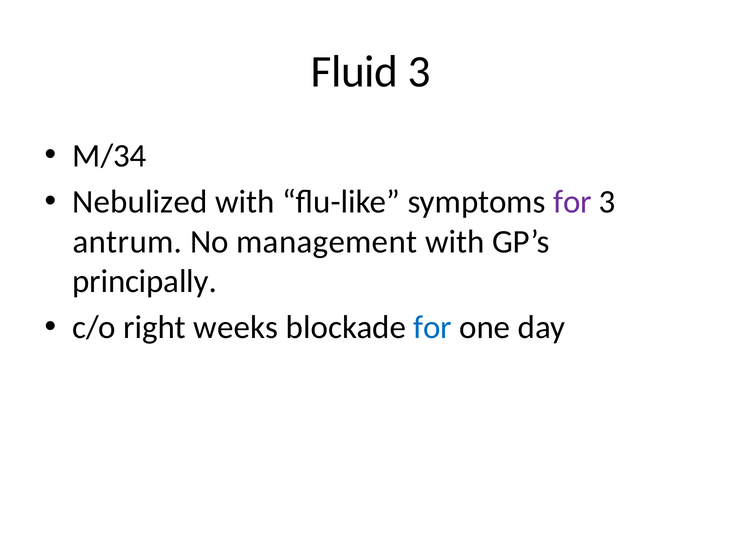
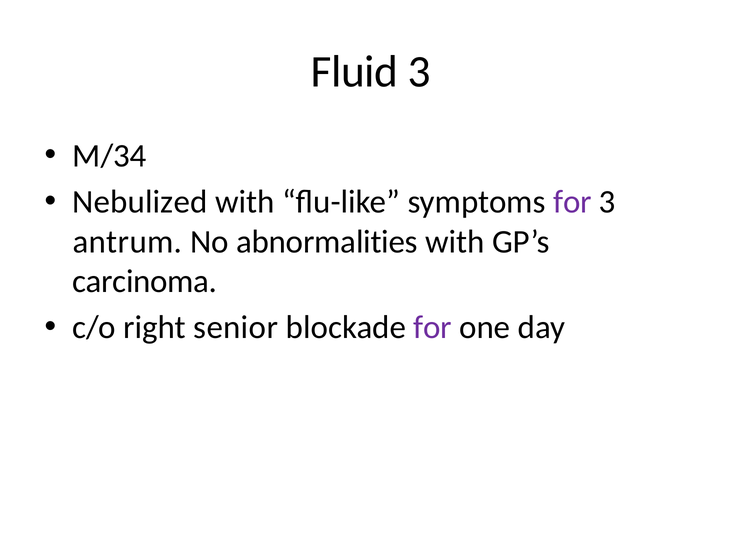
management: management -> abnormalities (327, 241)
principally: principally -> carcinoma (145, 281)
weeks: weeks -> senior (236, 327)
for colour: blue -> purple (433, 327)
